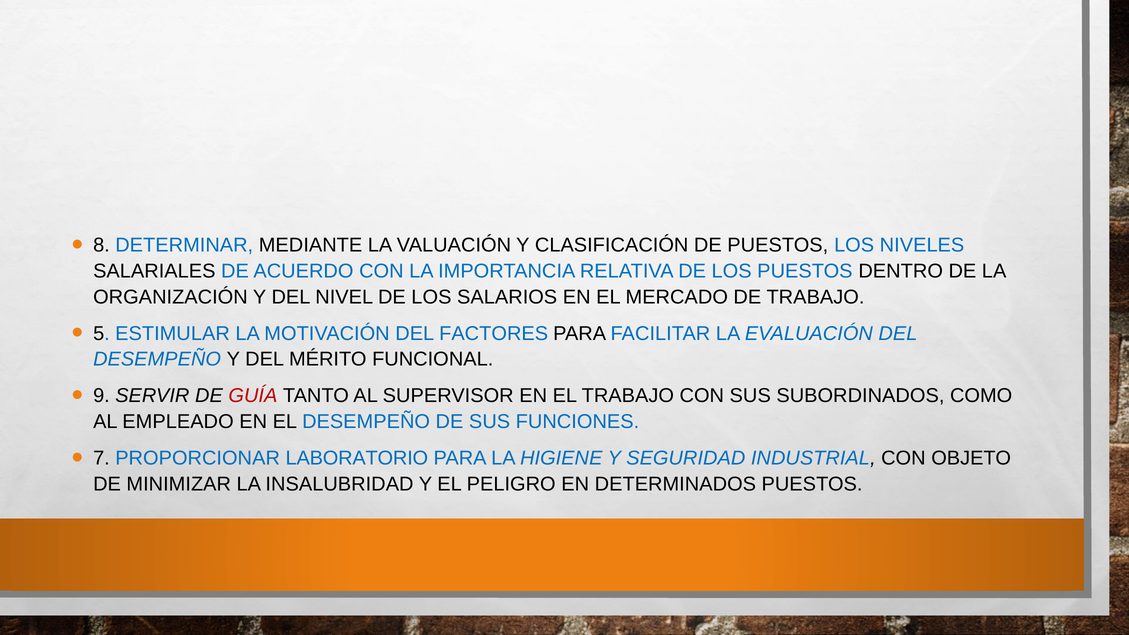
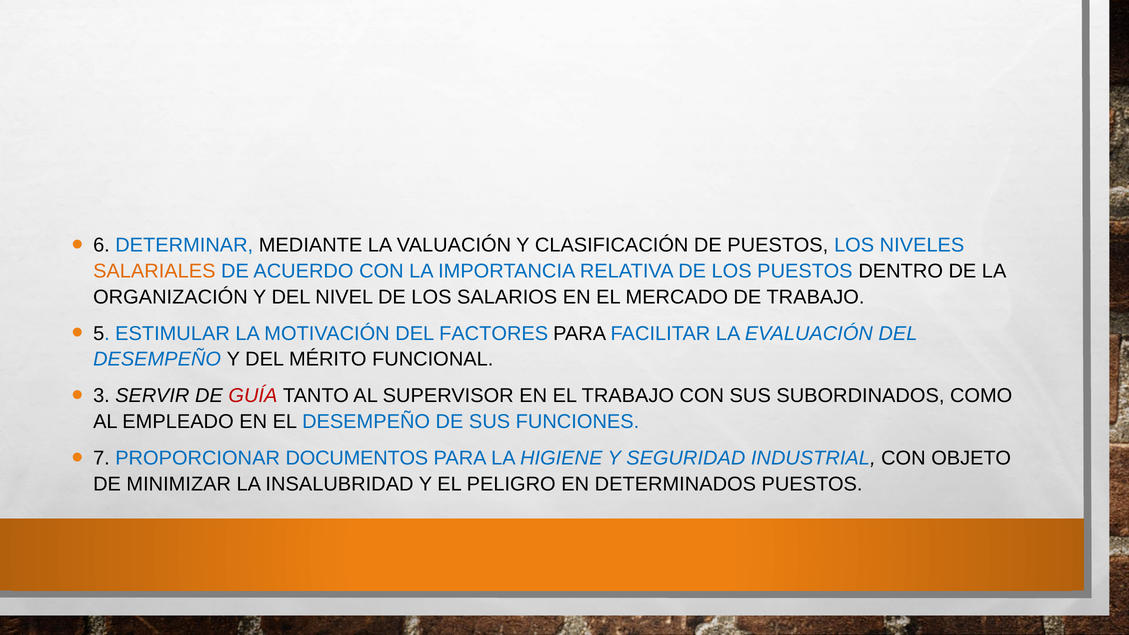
8: 8 -> 6 (101, 245)
SALARIALES colour: black -> orange (154, 271)
9: 9 -> 3 (101, 396)
LABORATORIO: LABORATORIO -> DOCUMENTOS (357, 458)
